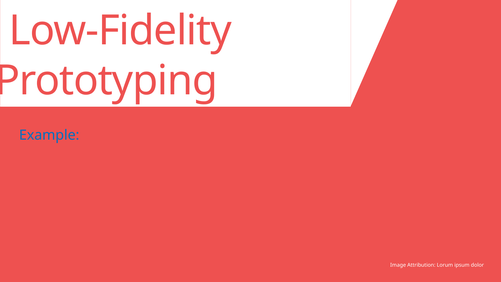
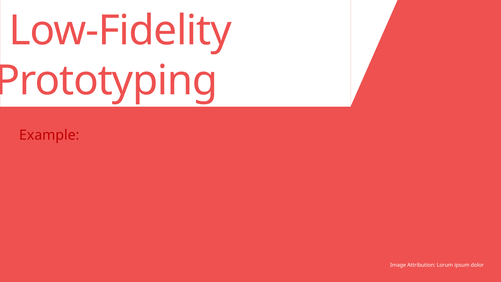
Example colour: blue -> red (49, 135)
